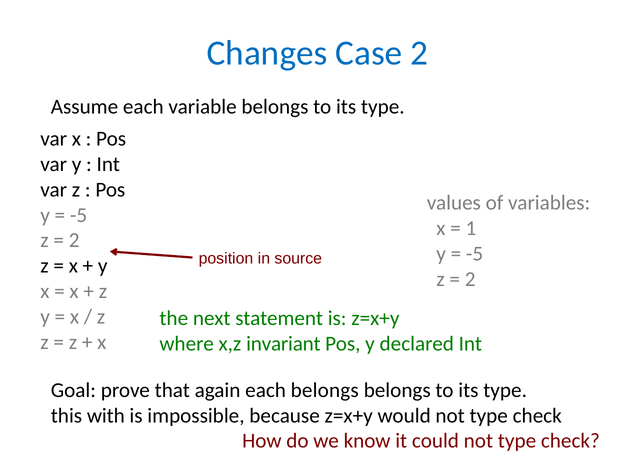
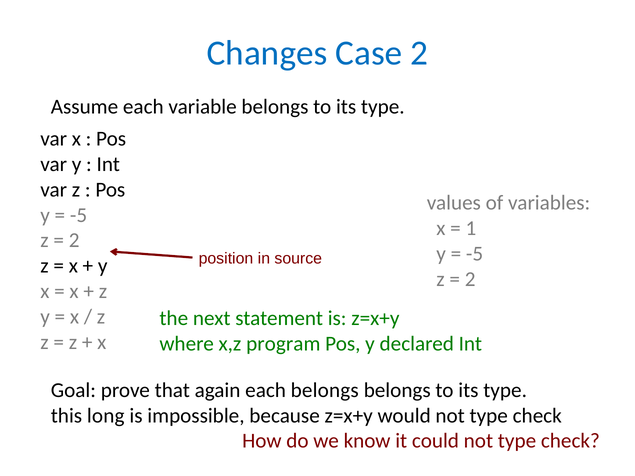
invariant: invariant -> program (283, 344)
with: with -> long (106, 416)
